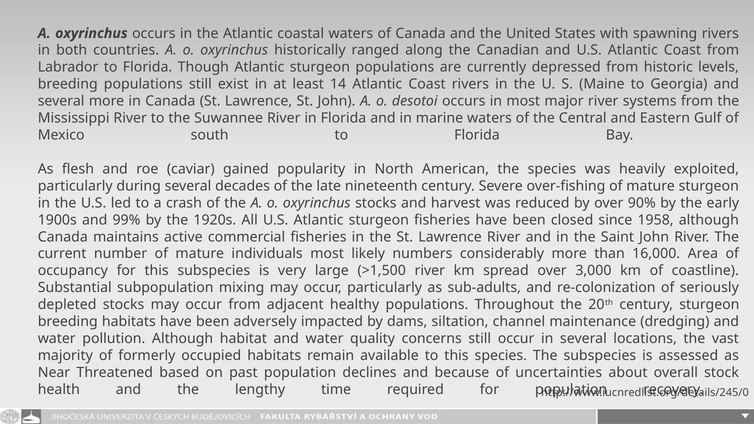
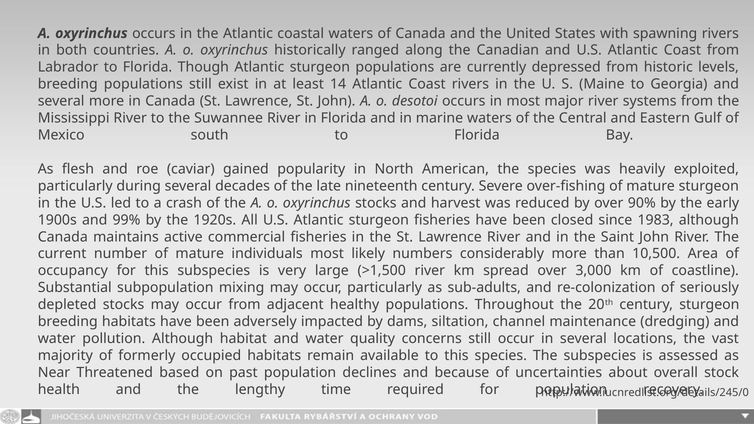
1958: 1958 -> 1983 (656, 220)
16,000: 16,000 -> 10,500 (656, 254)
